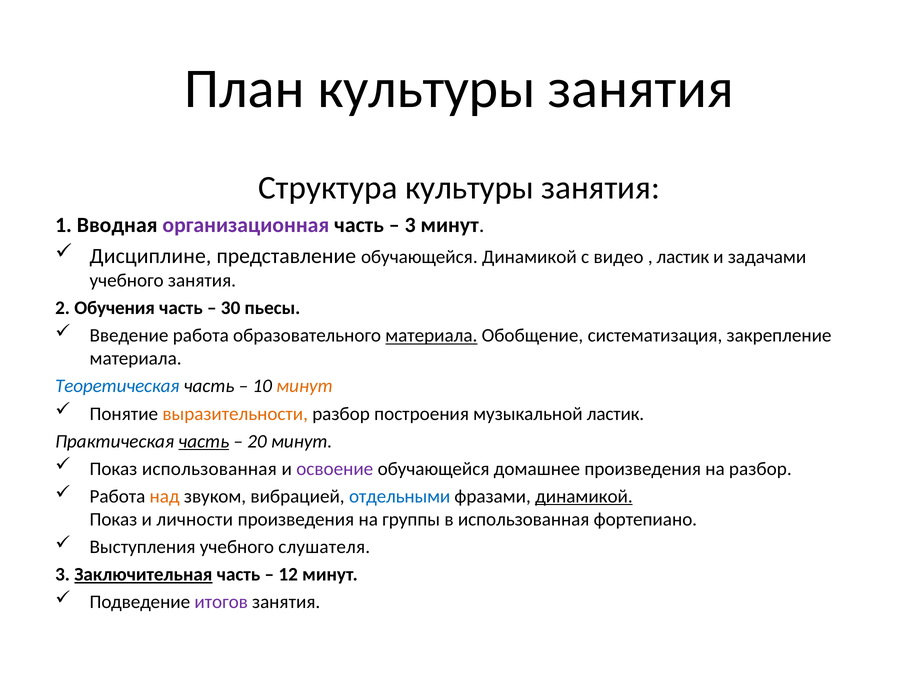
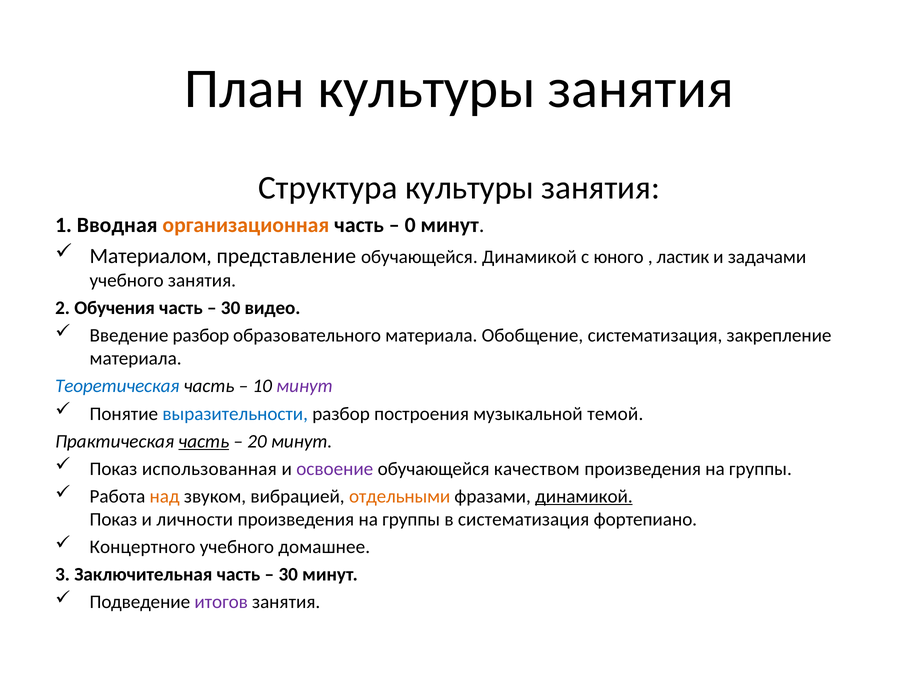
организационная colour: purple -> orange (246, 225)
3: 3 -> 0 (410, 225)
Дисциплине: Дисциплине -> Материалом (151, 256)
видео: видео -> юного (619, 257)
пьесы: пьесы -> видео (272, 308)
Введение работа: работа -> разбор (201, 336)
материала underline: present -> none (431, 336)
минут colour: orange -> purple (305, 386)
выразительности colour: orange -> blue (235, 414)
музыкальной ластик: ластик -> темой (615, 414)
домашнее: домашнее -> качеством (537, 469)
разбор: разбор -> группы (760, 469)
отдельными colour: blue -> orange (400, 497)
в использованная: использованная -> систематизация (524, 520)
Выступления: Выступления -> Концертного (143, 547)
слушателя: слушателя -> домашнее (324, 547)
Заключительная underline: present -> none (143, 575)
12: 12 -> 30 (288, 575)
